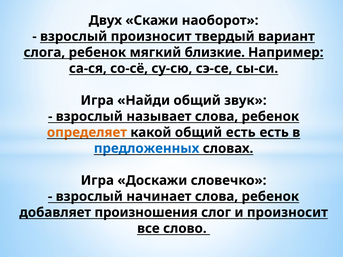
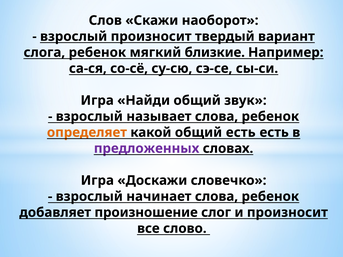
Двух: Двух -> Слов (105, 20)
предложенных colour: blue -> purple (147, 149)
произношения: произношения -> произношение (146, 213)
